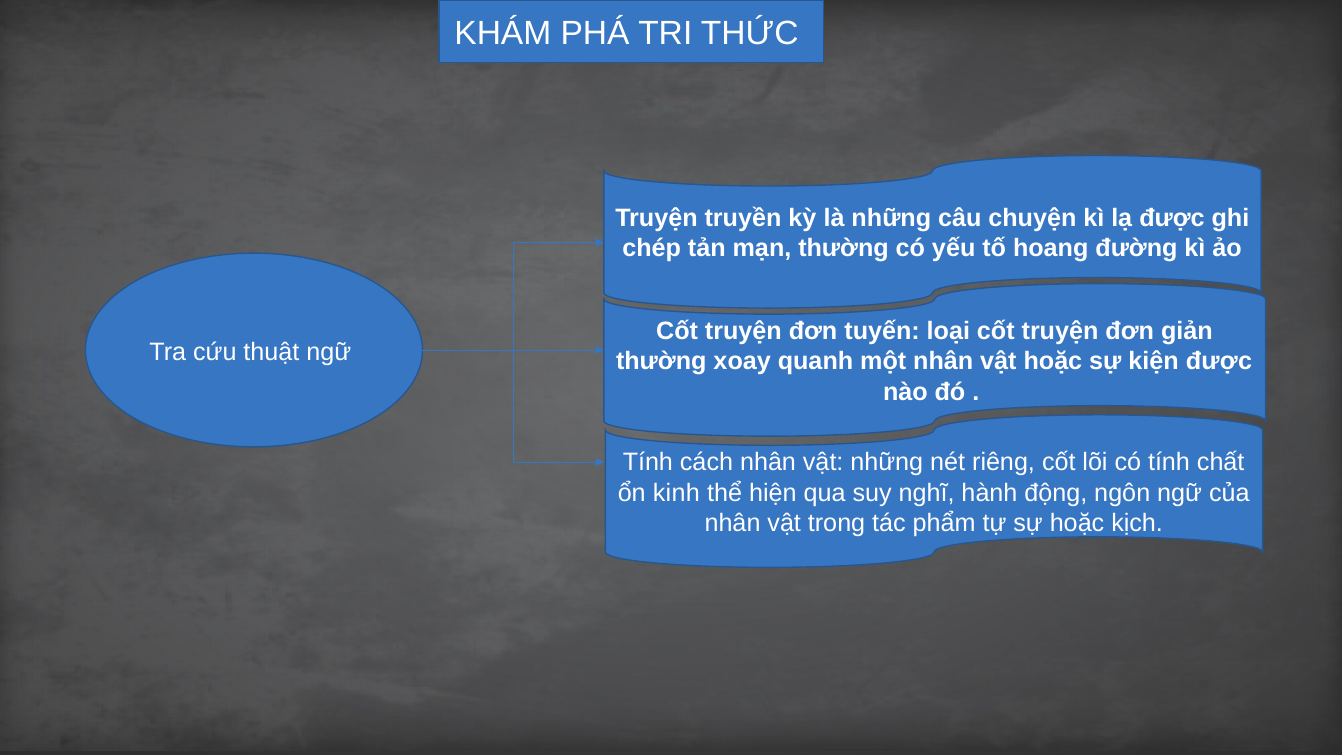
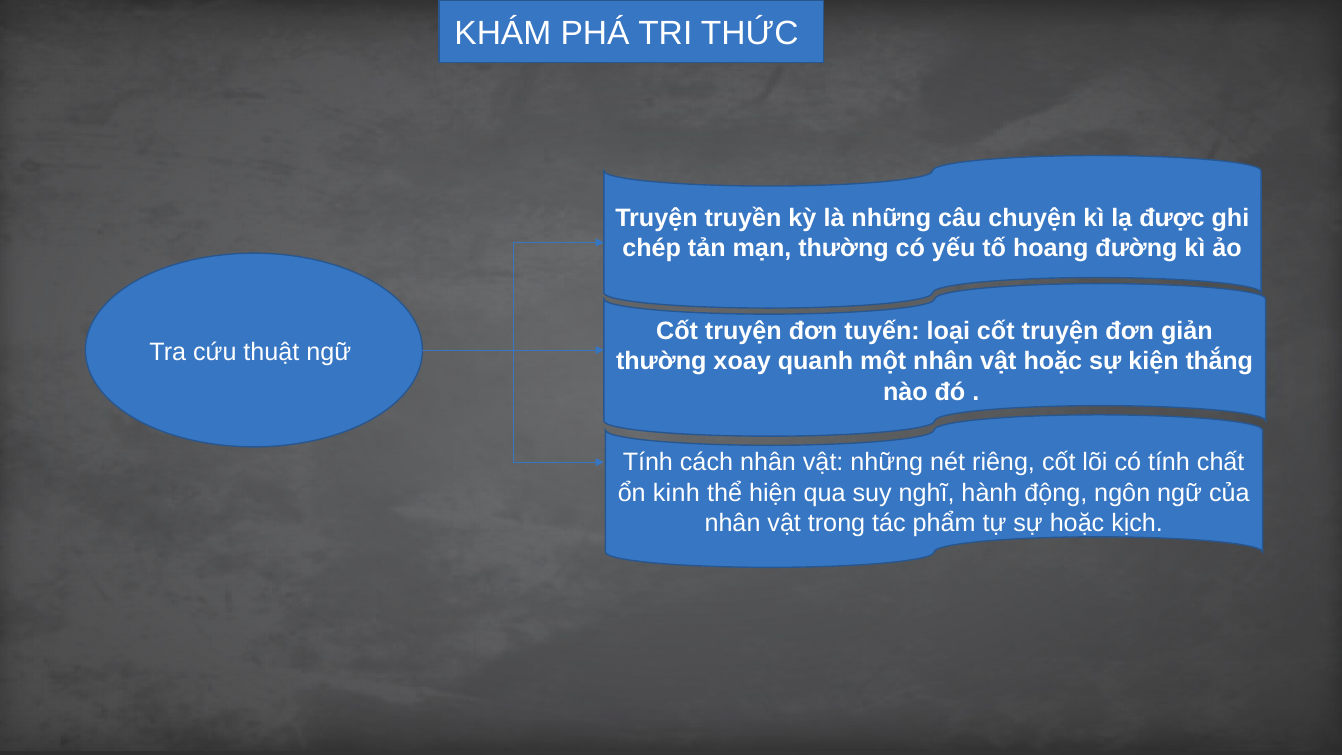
kiện được: được -> thắng (1219, 362)
